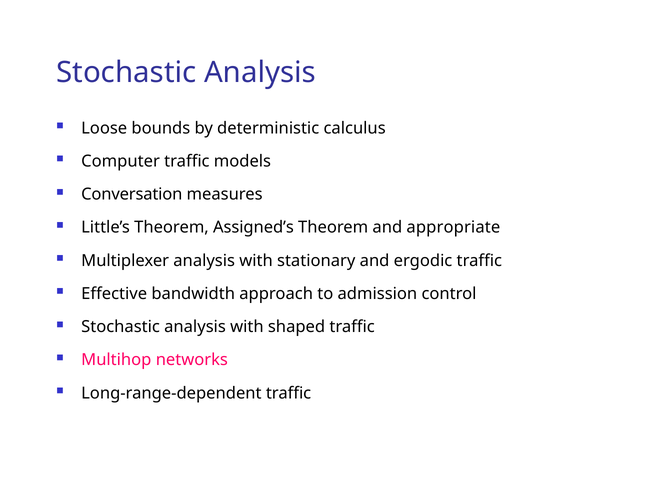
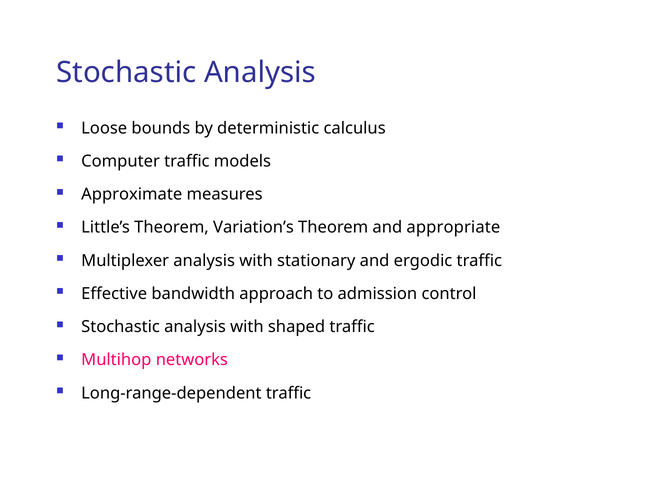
Conversation: Conversation -> Approximate (132, 194)
Assigned’s: Assigned’s -> Variation’s (253, 228)
